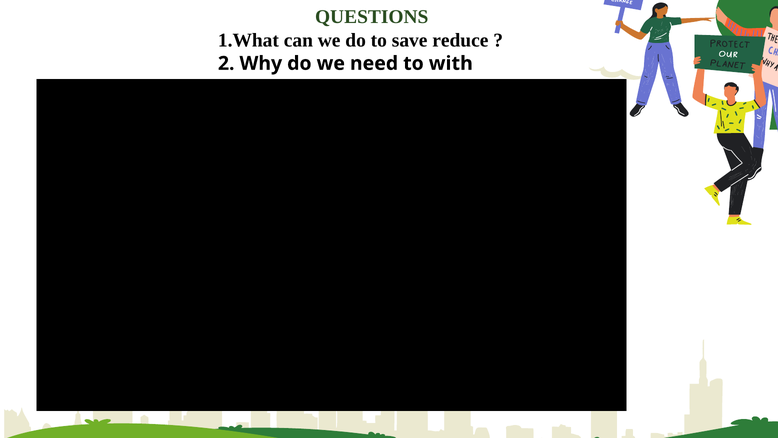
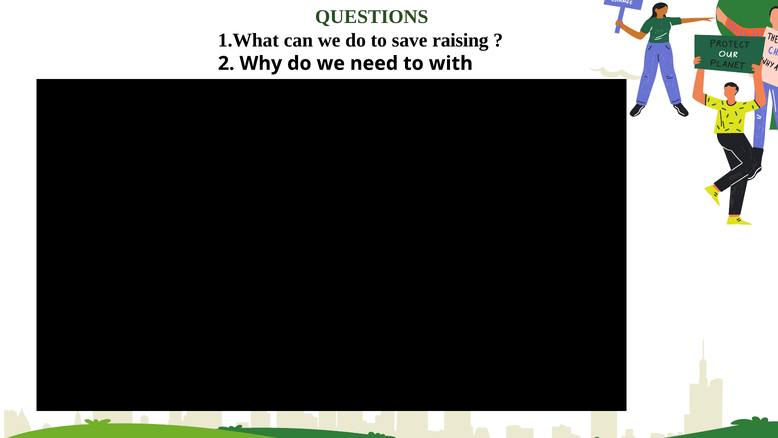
reduce: reduce -> raising (460, 40)
